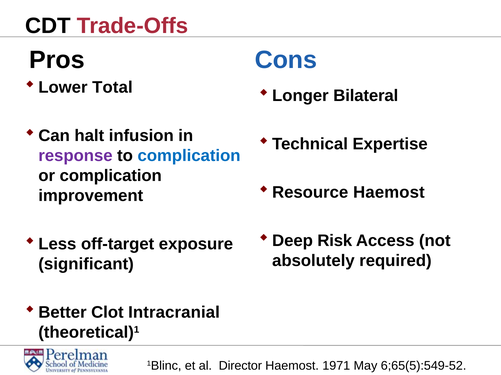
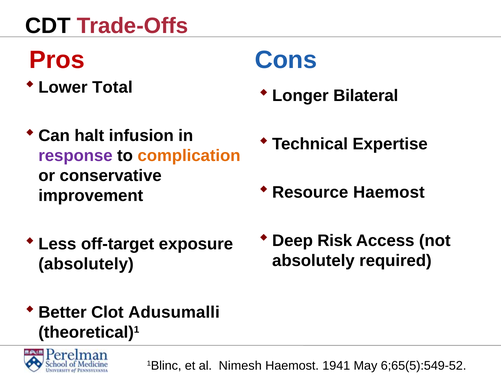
Pros colour: black -> red (57, 60)
complication colour: blue -> orange (189, 156)
or complication: complication -> conservative (111, 176)
significant: significant -> absolutely (86, 265)
Intracranial: Intracranial -> Adusumalli (174, 313)
Director: Director -> Nimesh (240, 366)
1971: 1971 -> 1941 (336, 366)
